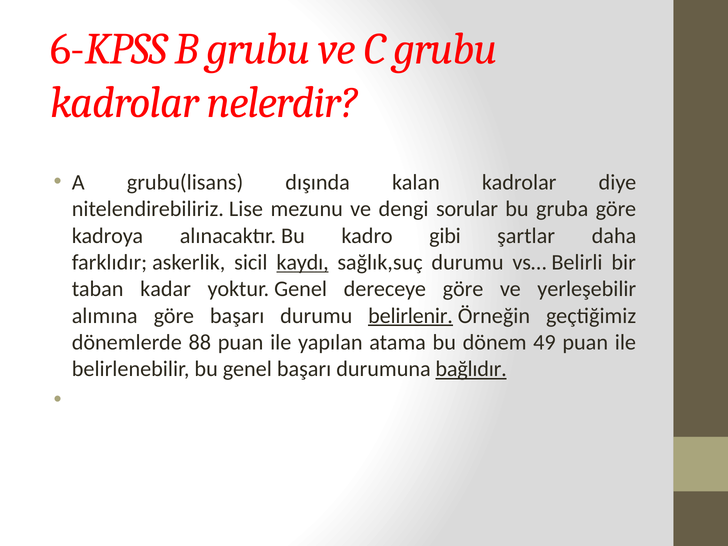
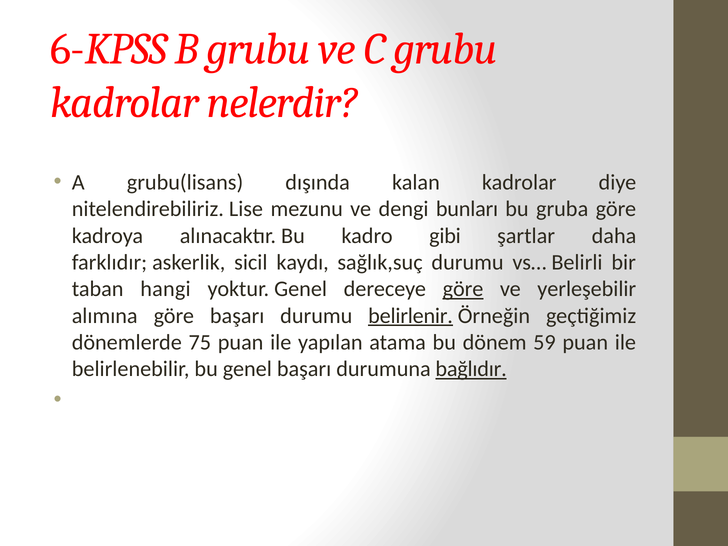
sorular: sorular -> bunları (467, 209)
kaydı underline: present -> none (303, 262)
kadar: kadar -> hangi (165, 289)
göre underline: none -> present (463, 289)
88: 88 -> 75 (200, 342)
49: 49 -> 59 (544, 342)
